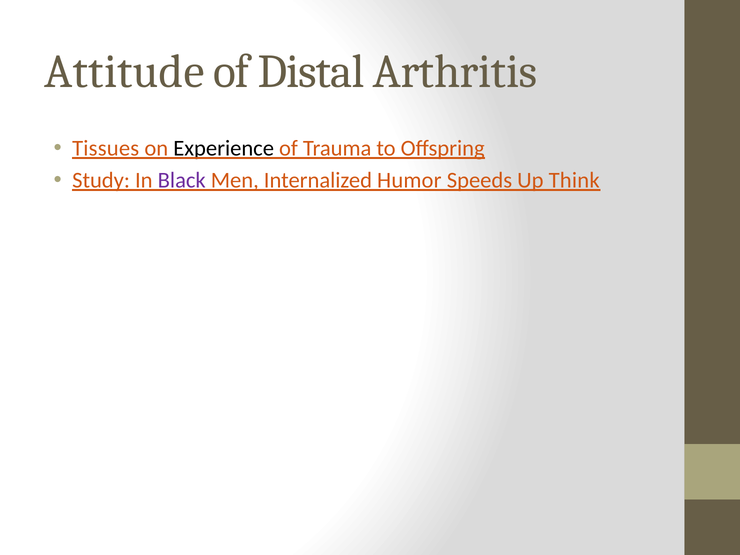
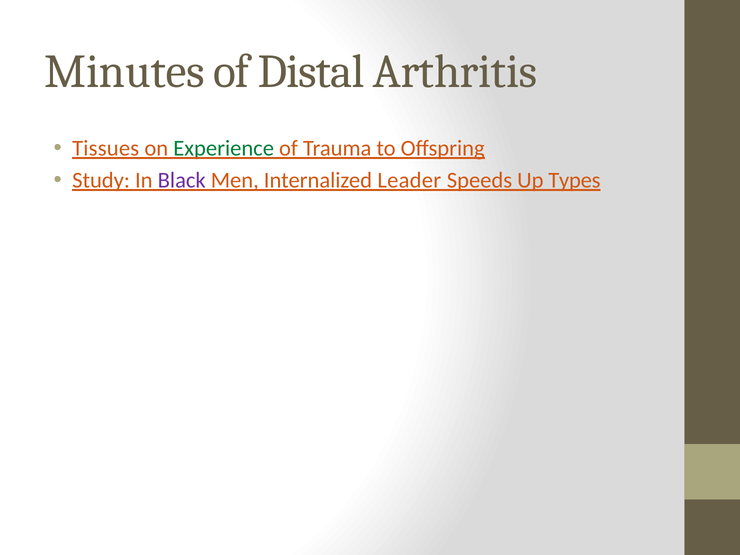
Attitude: Attitude -> Minutes (125, 72)
Experience colour: black -> green (224, 148)
Humor: Humor -> Leader (409, 180)
Think: Think -> Types (574, 180)
